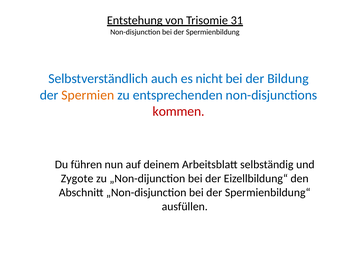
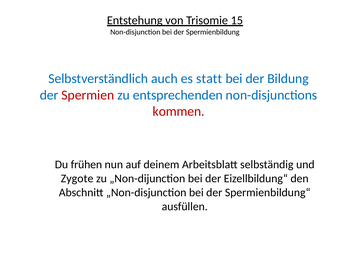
31: 31 -> 15 (237, 20)
nicht: nicht -> statt (209, 79)
Spermien colour: orange -> red (88, 95)
führen: führen -> frühen (86, 164)
